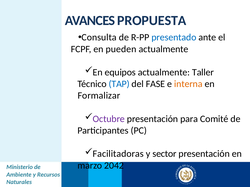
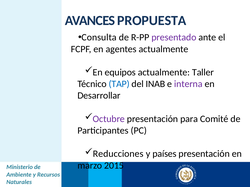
presentado colour: blue -> purple (174, 37)
pueden: pueden -> agentes (121, 49)
FASE: FASE -> INAB (155, 84)
interna colour: orange -> purple (188, 84)
Formalizar: Formalizar -> Desarrollar (99, 96)
Facilitadoras: Facilitadoras -> Reducciones (118, 154)
sector: sector -> países (165, 154)
2042: 2042 -> 2015 (114, 166)
